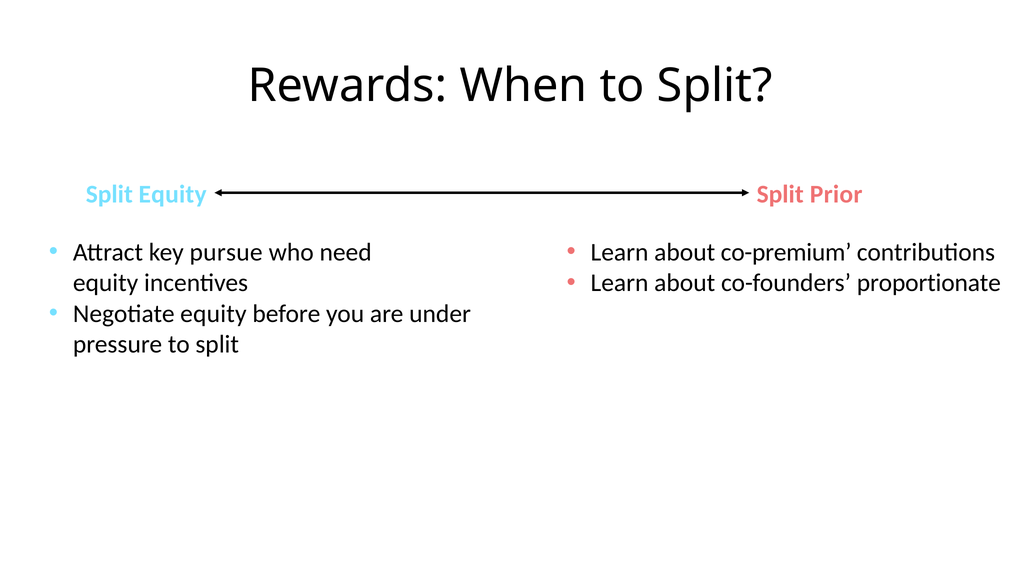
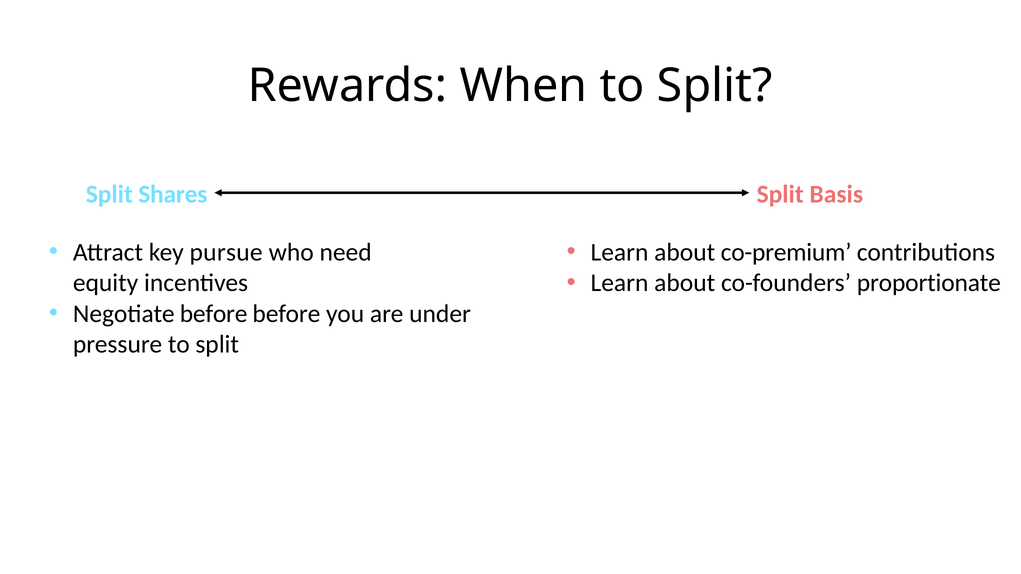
Split Equity: Equity -> Shares (173, 195)
Prior: Prior -> Basis (836, 195)
Negotiate equity: equity -> before (214, 314)
